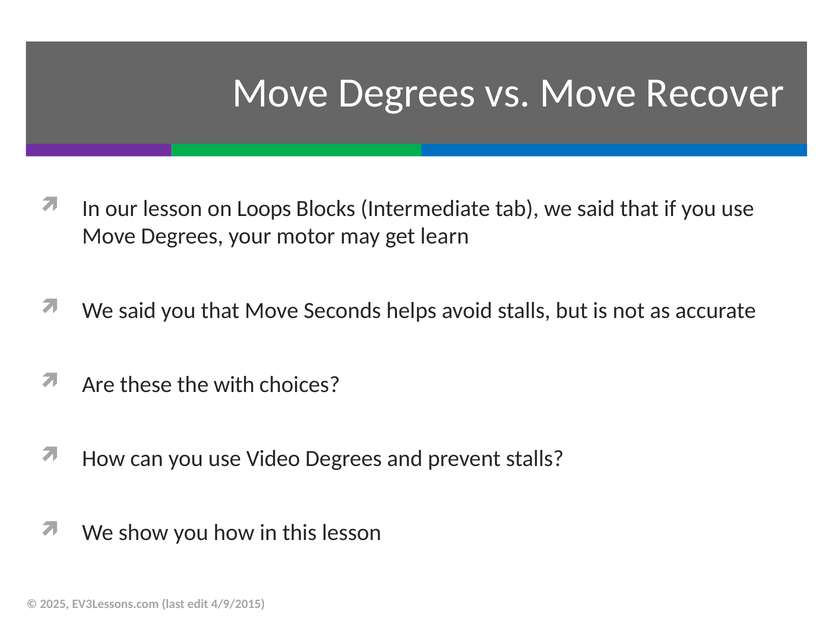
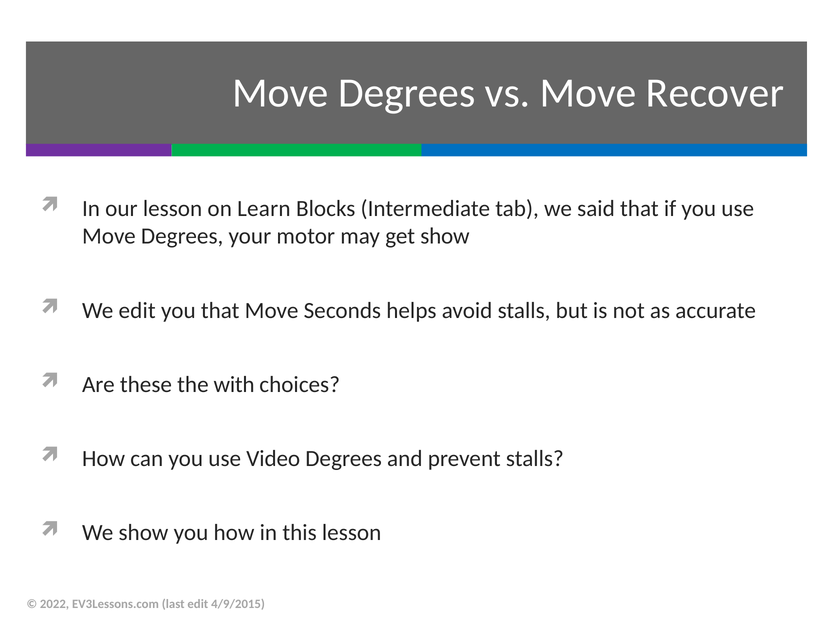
Loops: Loops -> Learn (264, 208)
get learn: learn -> show (445, 236)
said: said -> edit (137, 310)
2025: 2025 -> 2022 (55, 604)
